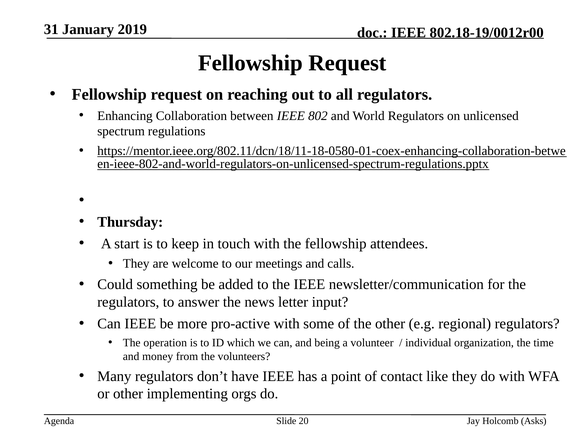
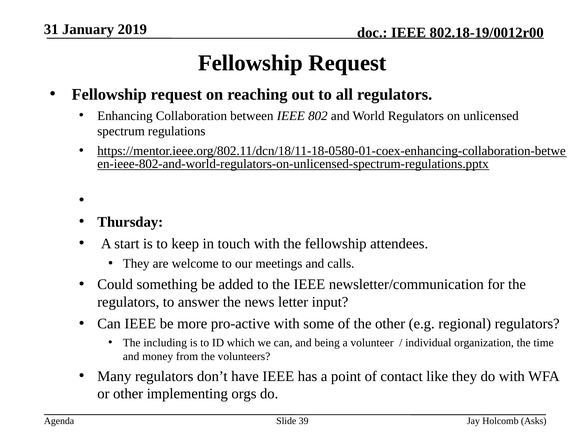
operation: operation -> including (165, 342)
20: 20 -> 39 (304, 421)
